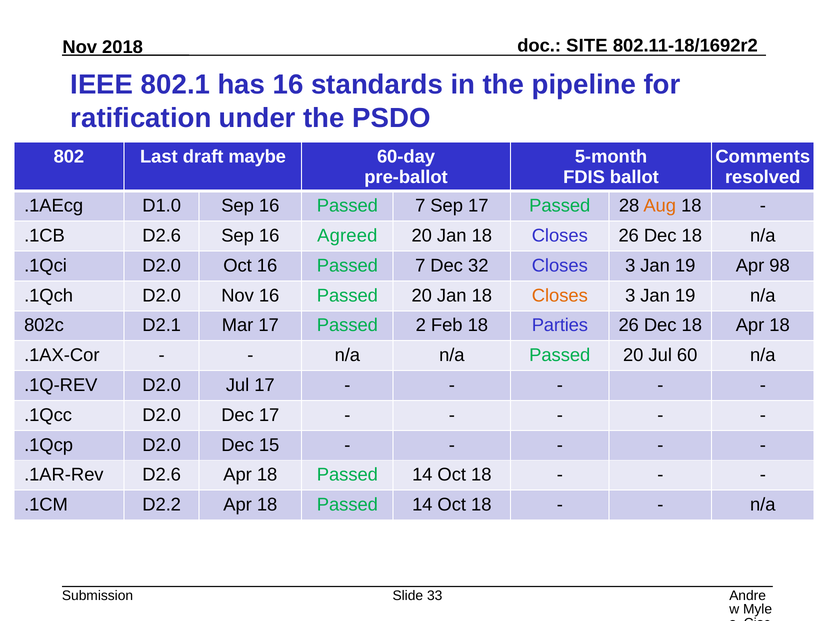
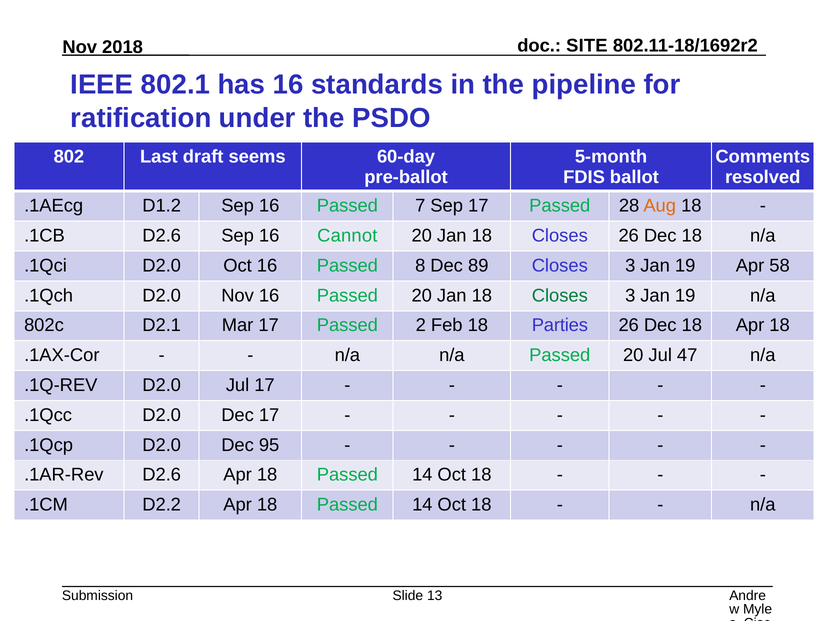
maybe: maybe -> seems (257, 157)
D1.0: D1.0 -> D1.2 (162, 206)
Agreed: Agreed -> Cannot (347, 236)
Oct 16 Passed 7: 7 -> 8 (420, 266)
32: 32 -> 89 (478, 266)
98: 98 -> 58 (780, 266)
Closes colour: orange -> green (560, 296)
60: 60 -> 47 (687, 355)
15: 15 -> 95 (269, 445)
33: 33 -> 13 (435, 596)
